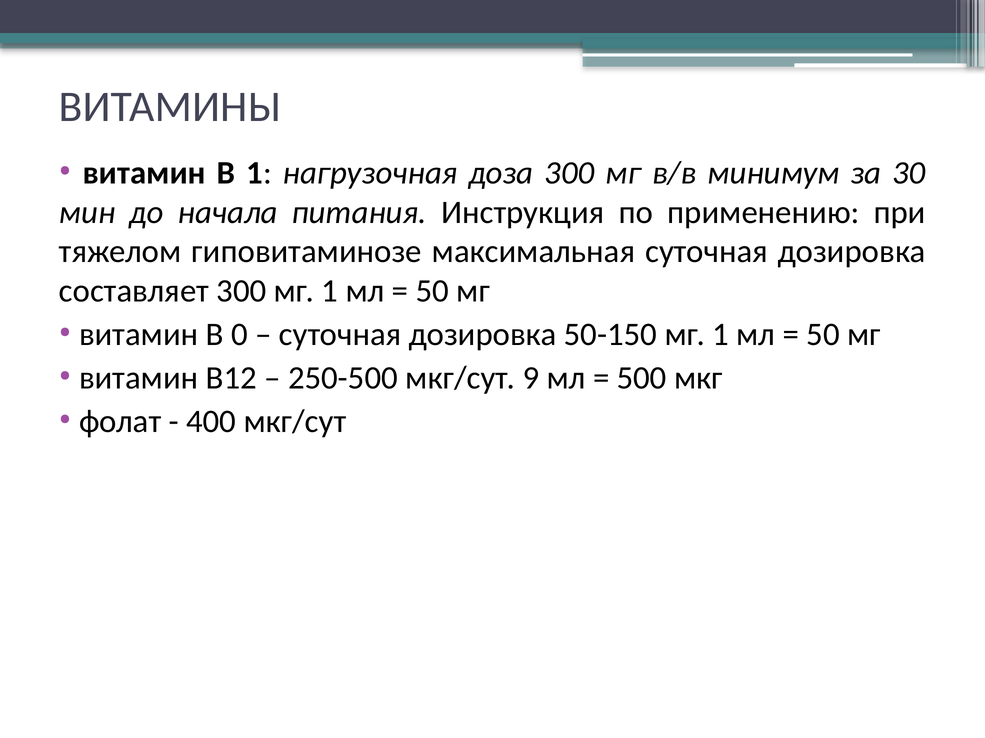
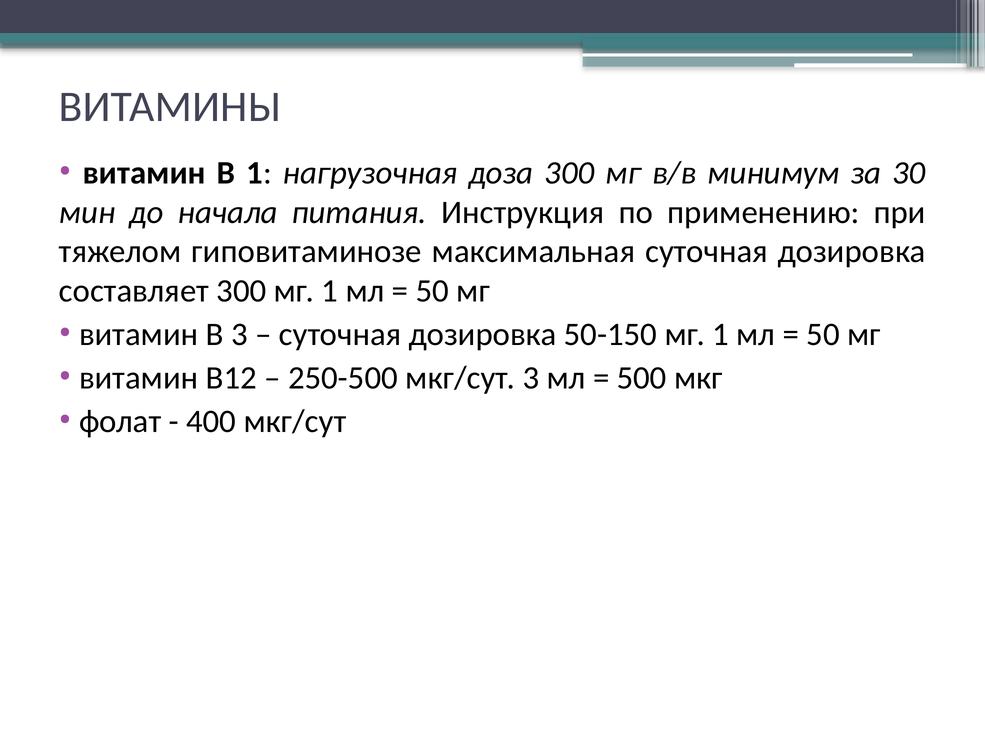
В 0: 0 -> 3 (239, 335)
мкг/сут 9: 9 -> 3 (531, 378)
